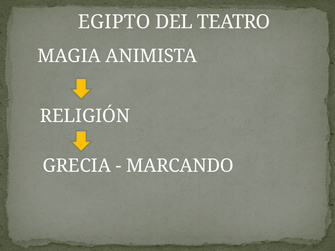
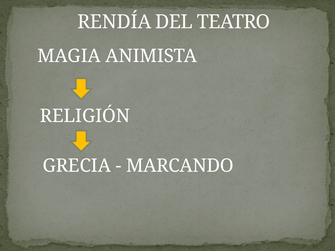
EGIPTO: EGIPTO -> RENDÍA (114, 22)
